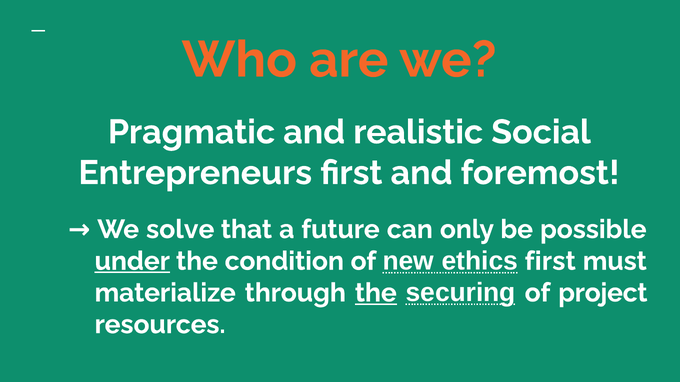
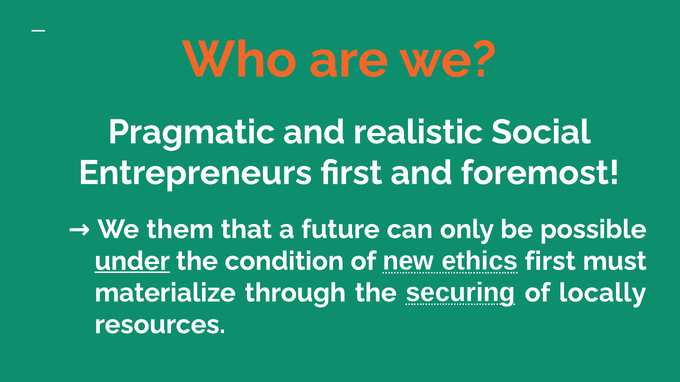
solve: solve -> them (180, 230)
the underline: present -> none (376, 293)
project: project -> locally (603, 293)
